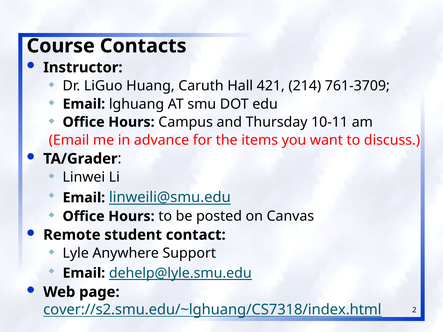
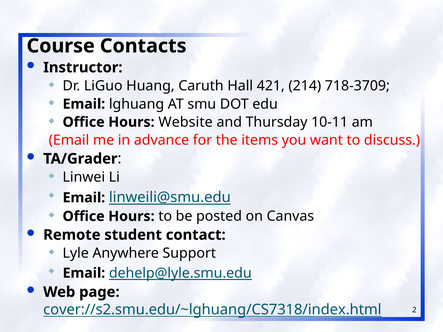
761-3709: 761-3709 -> 718-3709 (357, 86)
Campus: Campus -> Website (186, 122)
